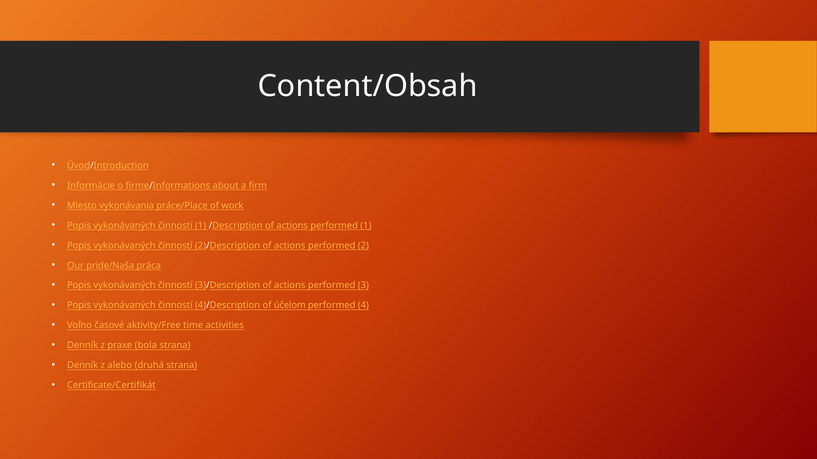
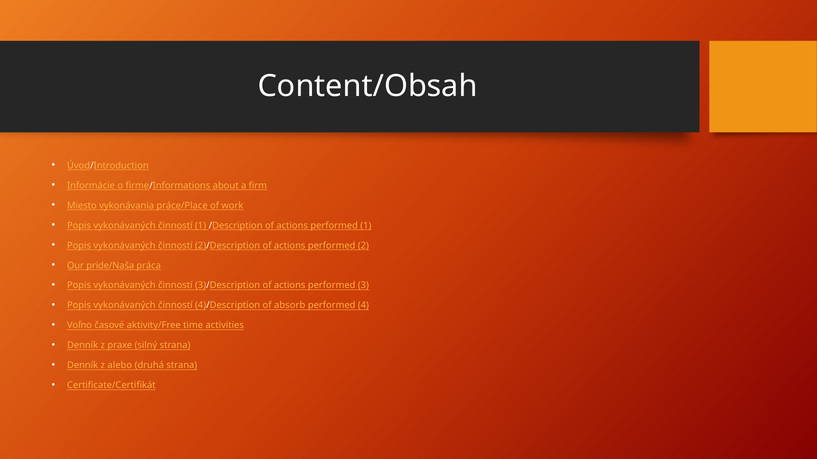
účelom: účelom -> absorb (290, 306)
bola: bola -> silný (146, 346)
